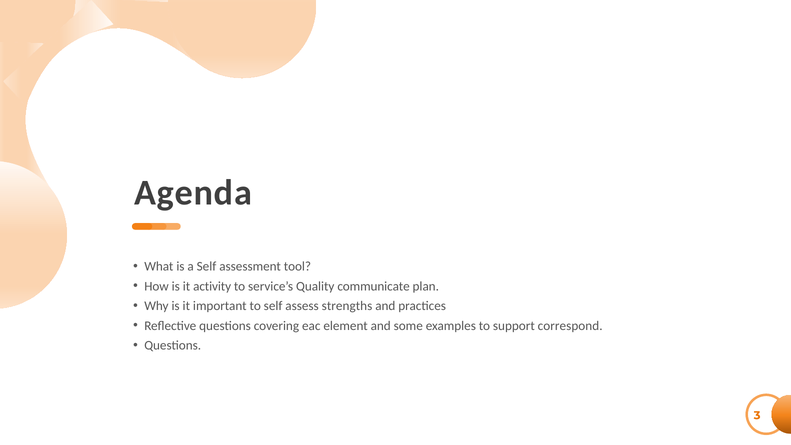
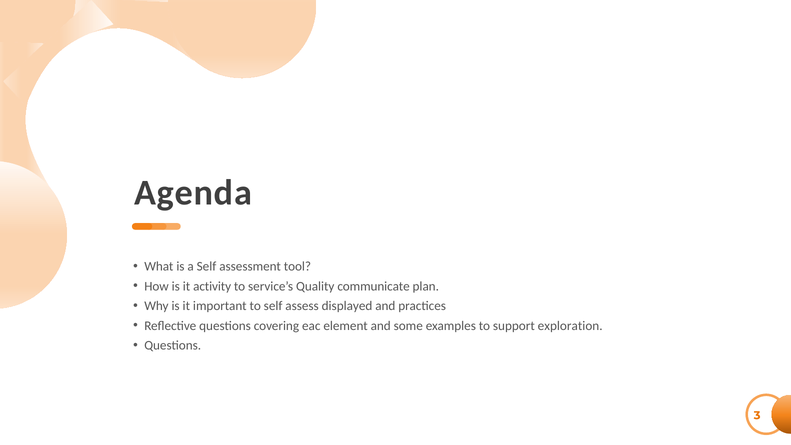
strengths: strengths -> displayed (347, 306)
correspond: correspond -> exploration (570, 326)
